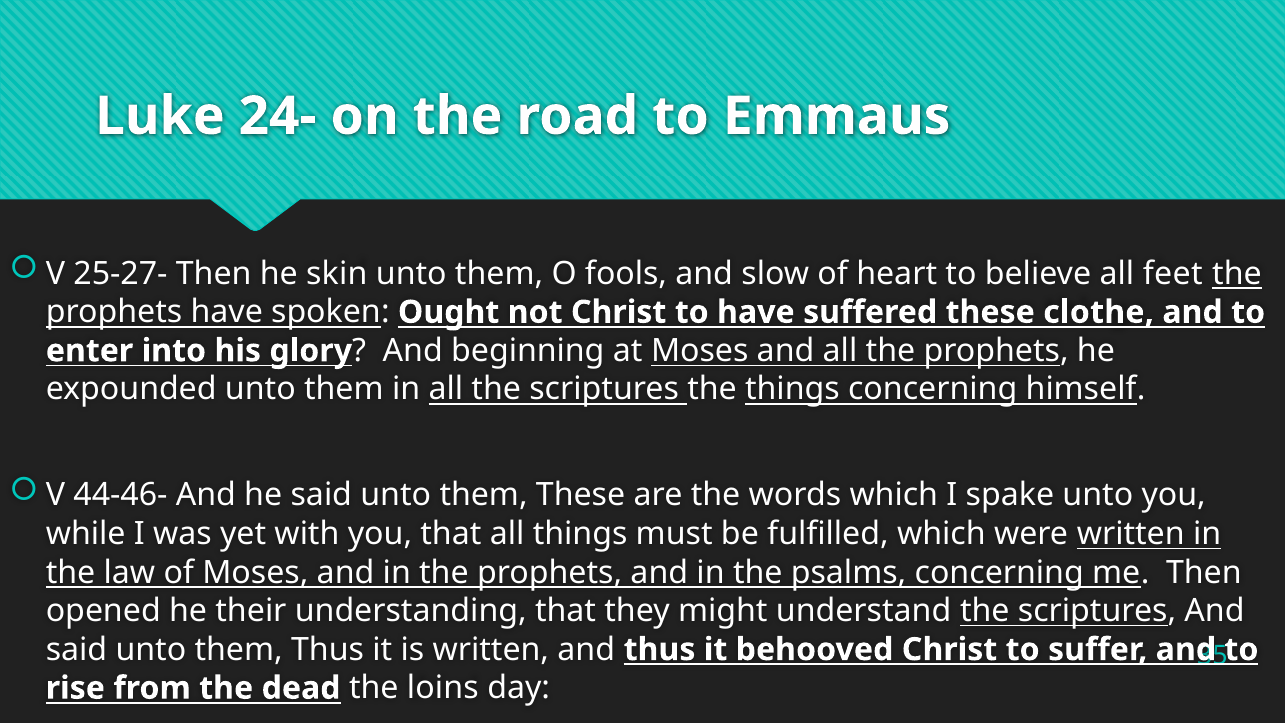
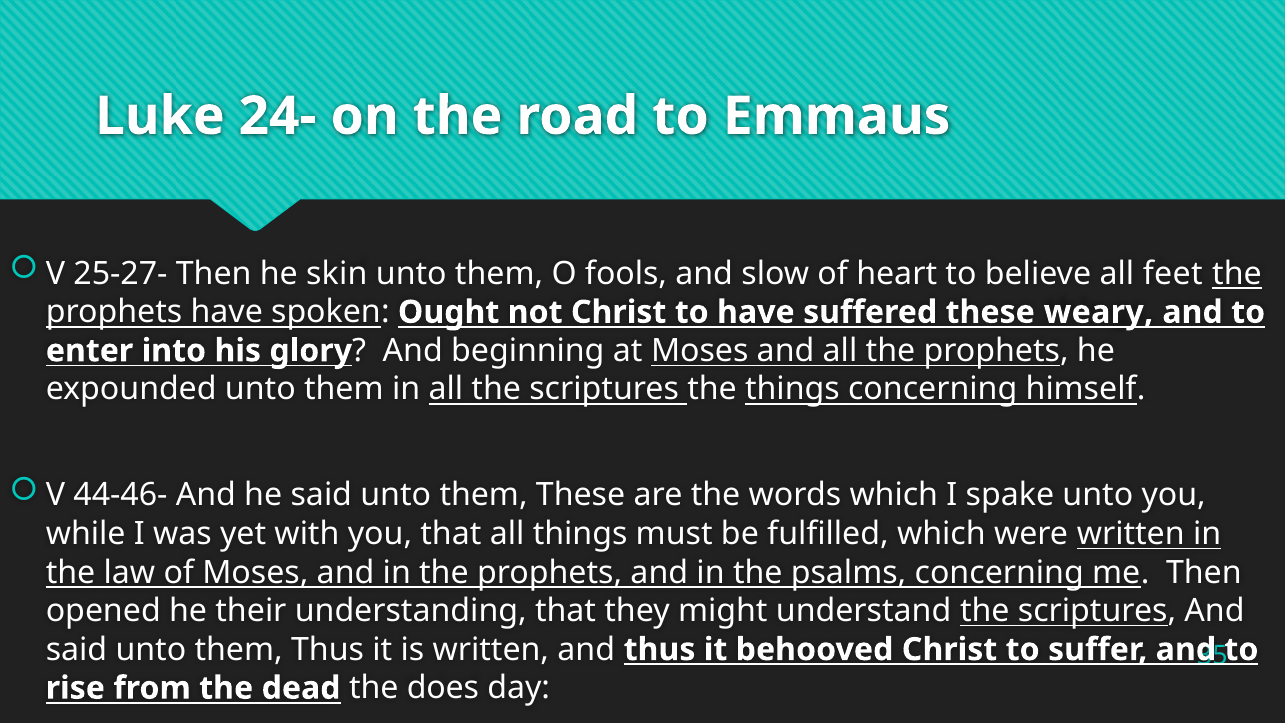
clothe: clothe -> weary (1098, 312)
loins: loins -> does (443, 688)
